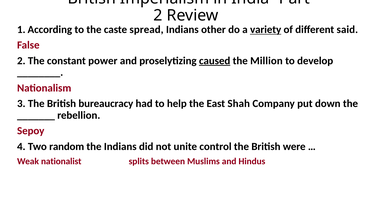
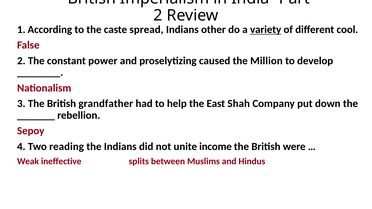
said: said -> cool (347, 30)
caused underline: present -> none (215, 61)
bureaucracy: bureaucracy -> grandfather (106, 104)
random: random -> reading (67, 147)
control: control -> income (216, 147)
nationalist: nationalist -> ineffective (61, 161)
